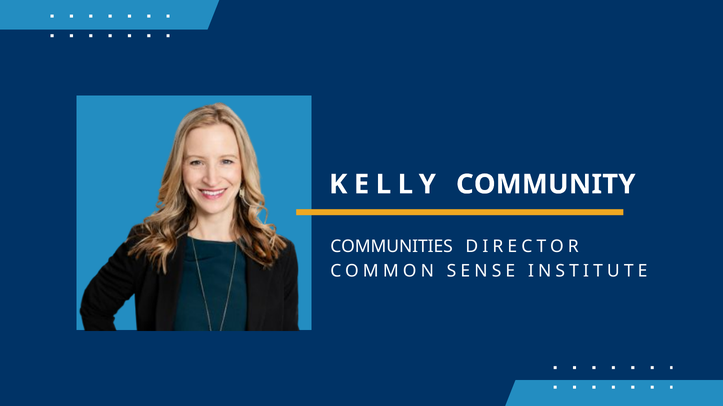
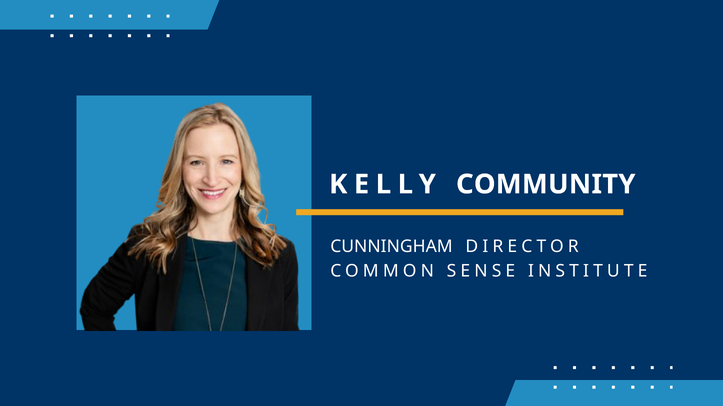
COMMUNITIES: COMMUNITIES -> CUNNINGHAM (391, 247)
